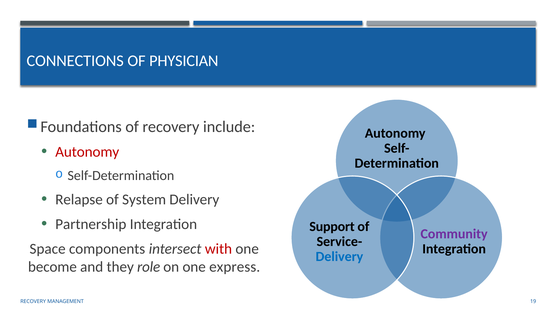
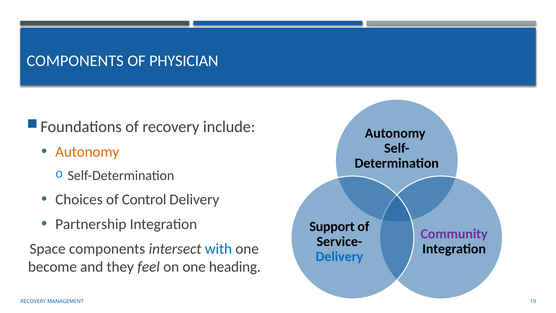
CONNECTIONS: CONNECTIONS -> COMPONENTS (75, 61)
Autonomy colour: red -> orange (87, 152)
Relapse: Relapse -> Choices (79, 199)
System: System -> Control (144, 199)
with colour: red -> blue (218, 249)
role: role -> feel (149, 267)
express: express -> heading (235, 267)
